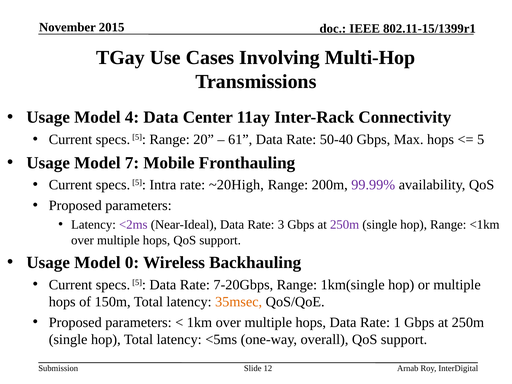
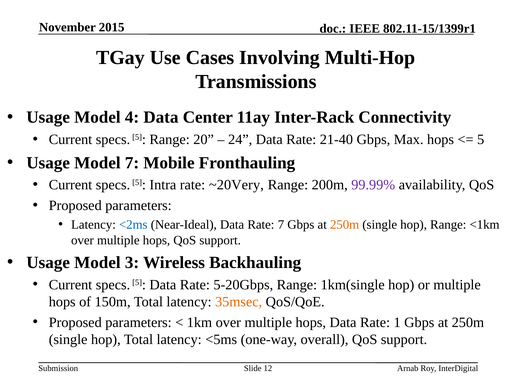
61: 61 -> 24 (240, 139)
50-40: 50-40 -> 21-40 (336, 139)
~20High: ~20High -> ~20Very (236, 185)
<2ms colour: purple -> blue (133, 225)
Rate 3: 3 -> 7 (281, 225)
250m colour: purple -> orange (345, 225)
0: 0 -> 3 (132, 263)
7-20Gbps: 7-20Gbps -> 5-20Gbps (243, 285)
